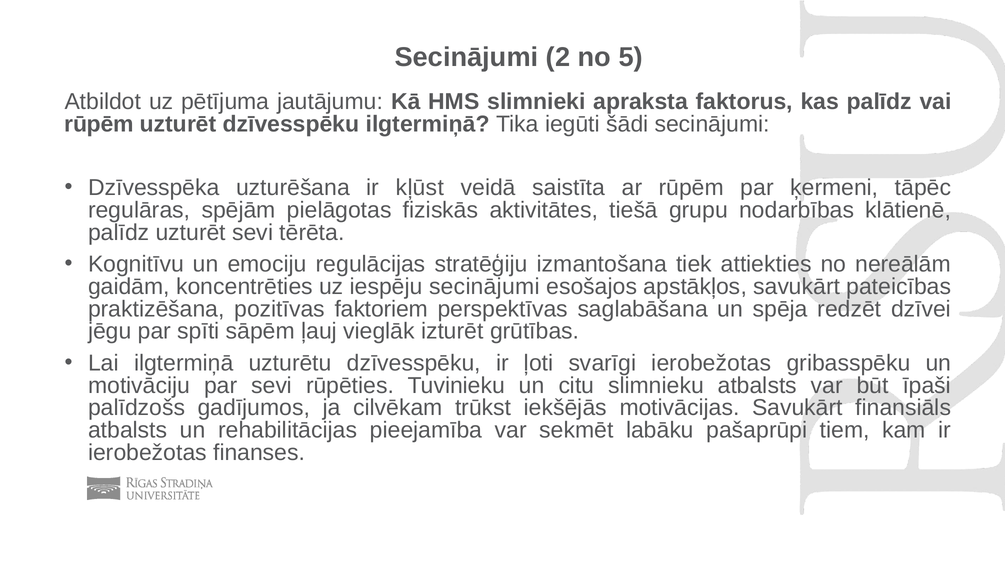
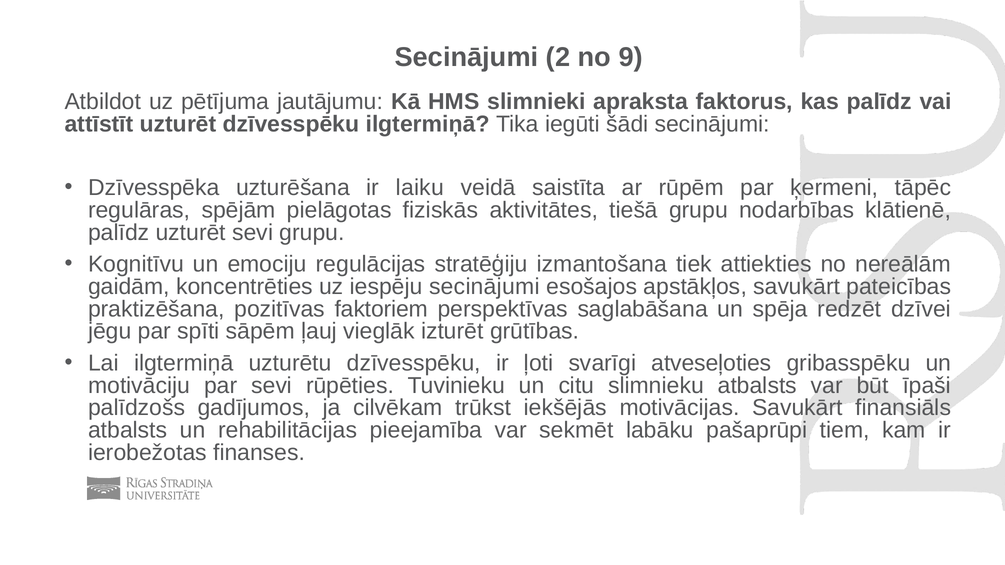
5: 5 -> 9 (631, 57)
rūpēm: rūpēm -> attīstīt (99, 124)
kļūst: kļūst -> laiku (420, 188)
sevi tērēta: tērēta -> grupu (312, 233)
svarīgi ierobežotas: ierobežotas -> atveseļoties (711, 363)
